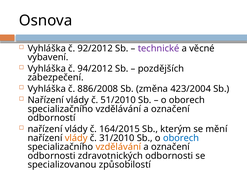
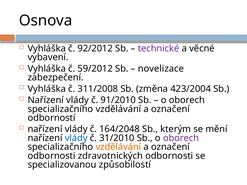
94/2012: 94/2012 -> 59/2012 (95, 69)
pozdějších: pozdějších -> novelizace (161, 69)
886/2008: 886/2008 -> 311/2008 (98, 89)
51/2010: 51/2010 -> 91/2010 (118, 100)
164/2015: 164/2015 -> 164/2048 (120, 129)
vlády colour: orange -> blue (76, 138)
oborech colour: blue -> purple (181, 138)
